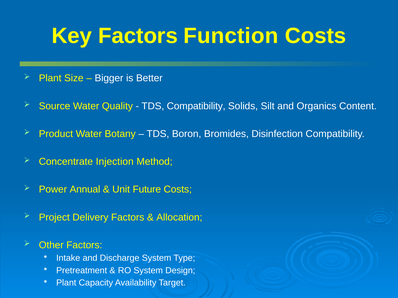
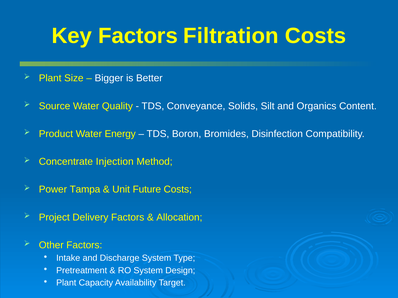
Function: Function -> Filtration (231, 36)
TDS Compatibility: Compatibility -> Conveyance (196, 106)
Botany: Botany -> Energy (120, 134)
Annual: Annual -> Tampa (85, 190)
